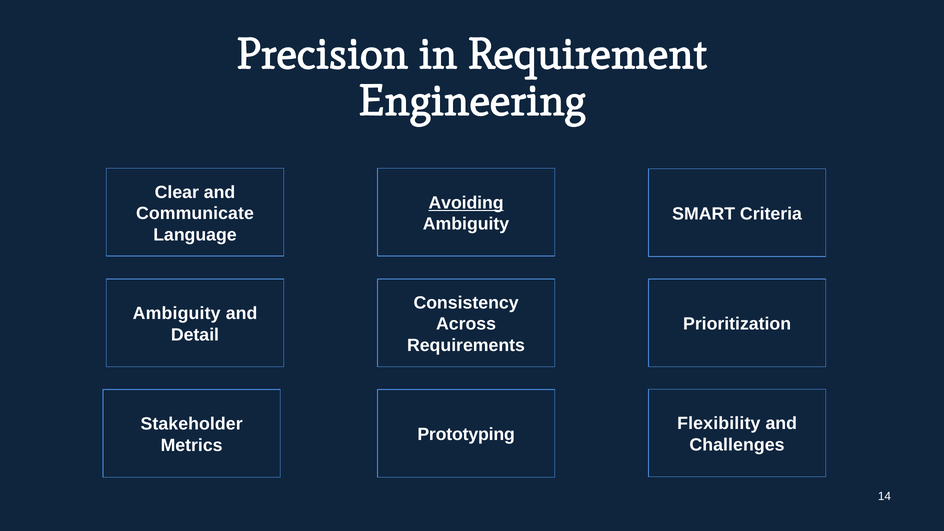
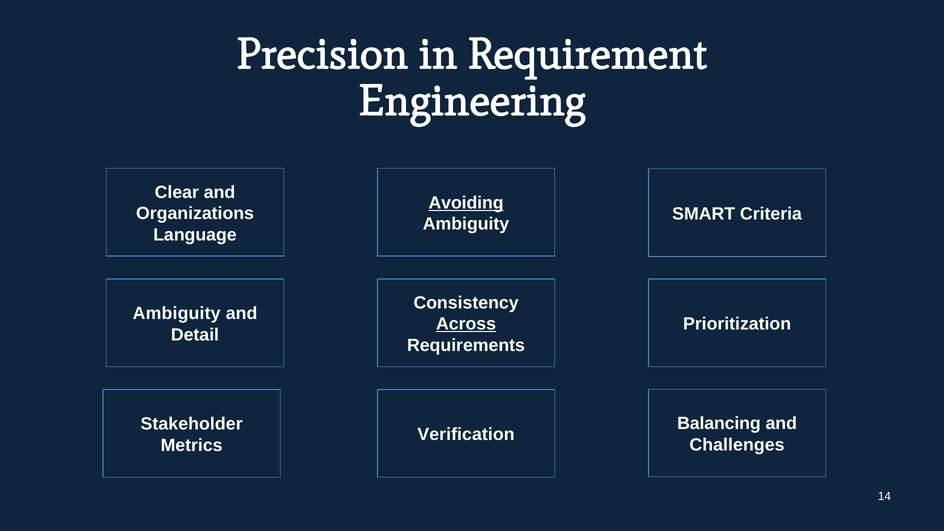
Communicate: Communicate -> Organizations (195, 213)
Across underline: none -> present (466, 324)
Flexibility: Flexibility -> Balancing (719, 424)
Prototyping: Prototyping -> Verification (466, 435)
